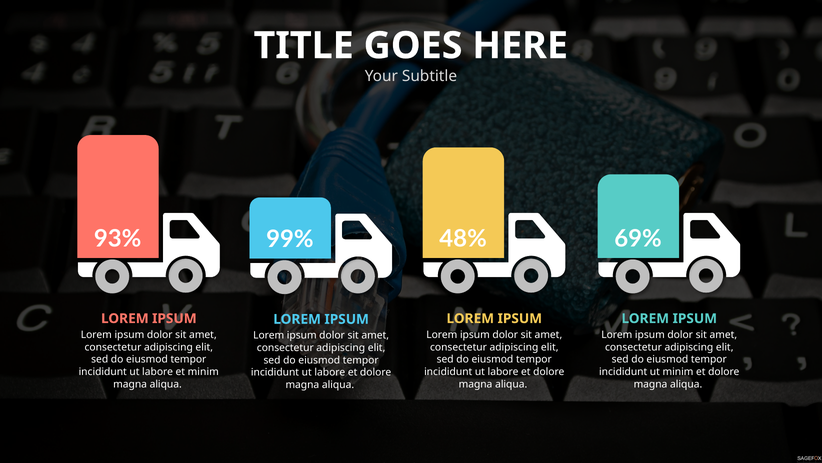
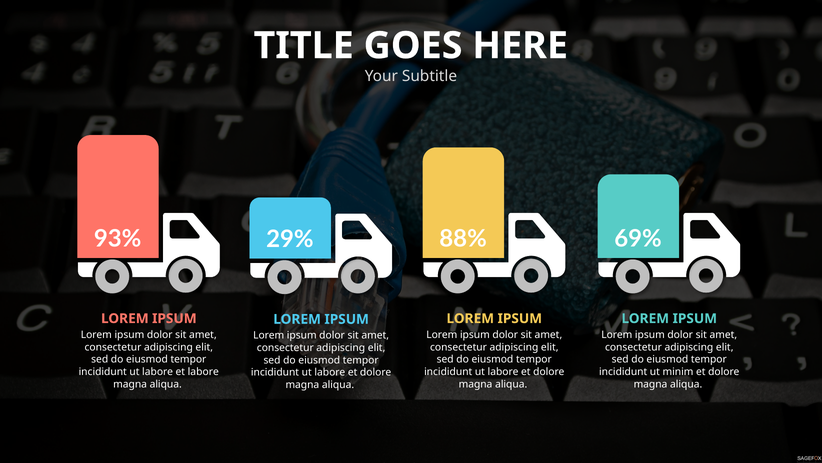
48%: 48% -> 88% (463, 238)
99%: 99% -> 29% (290, 239)
et minim: minim -> labore (203, 371)
